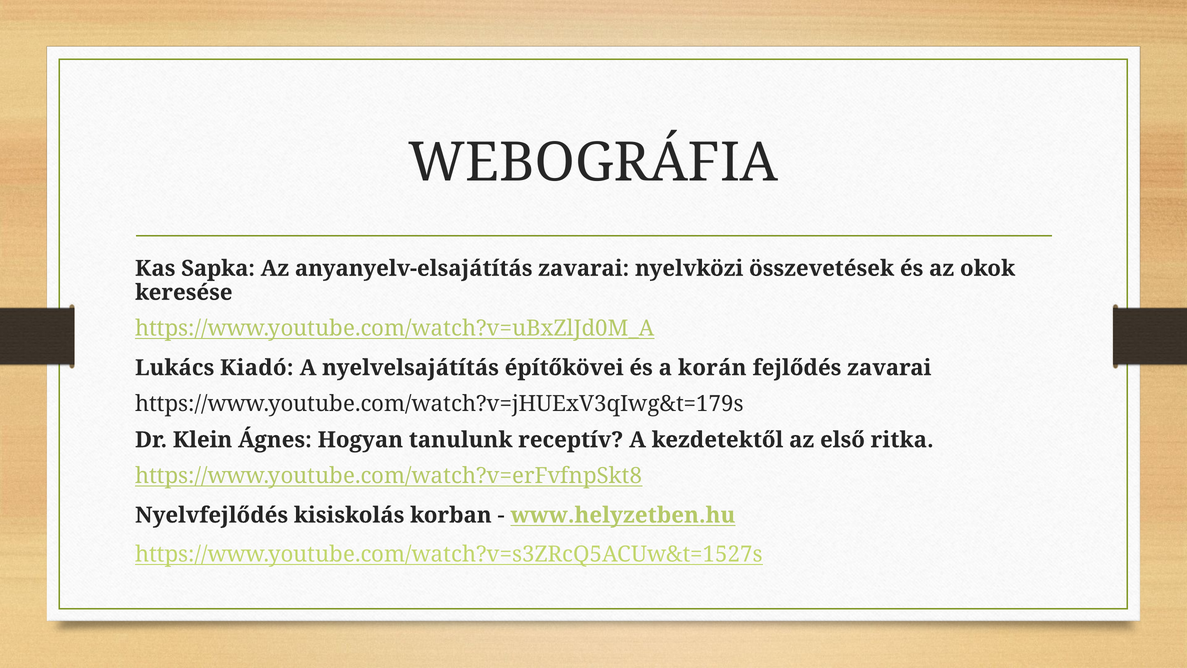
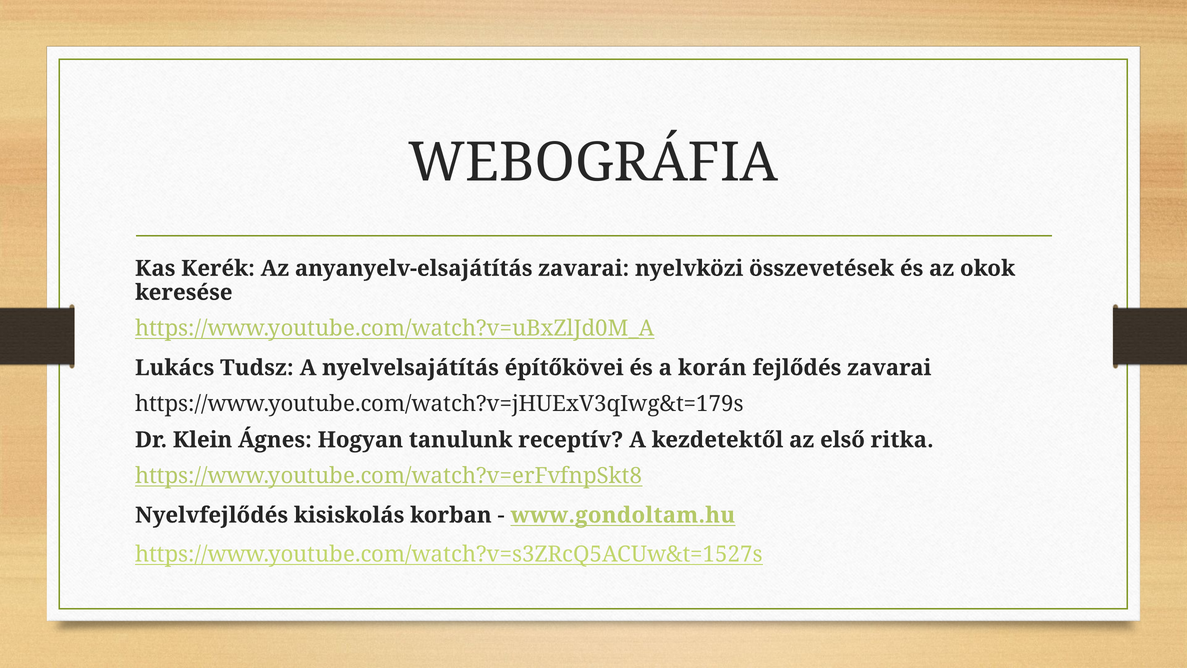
Sapka: Sapka -> Kerék (218, 268)
Kiadó: Kiadó -> Tudsz (257, 368)
www.helyzetben.hu: www.helyzetben.hu -> www.gondoltam.hu (623, 515)
